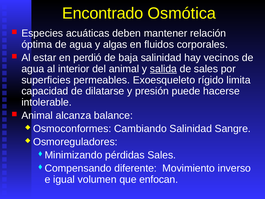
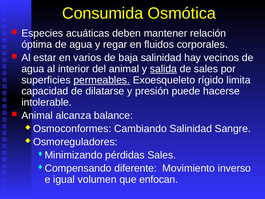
Encontrado: Encontrado -> Consumida (103, 13)
algas: algas -> regar (115, 44)
perdió: perdió -> varios (87, 58)
permeables underline: none -> present (102, 80)
